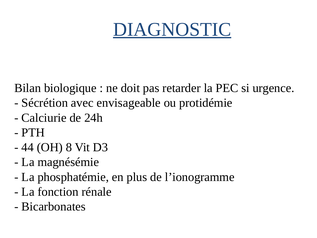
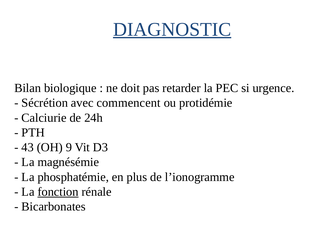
envisageable: envisageable -> commencent (129, 103)
44: 44 -> 43 (28, 147)
8: 8 -> 9 (69, 147)
fonction underline: none -> present (58, 192)
